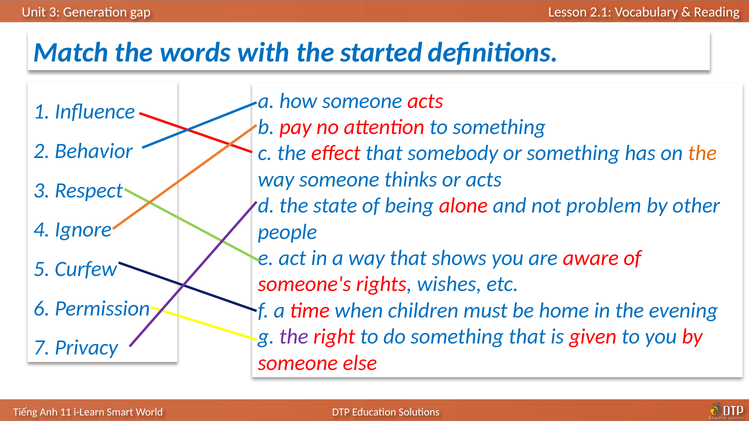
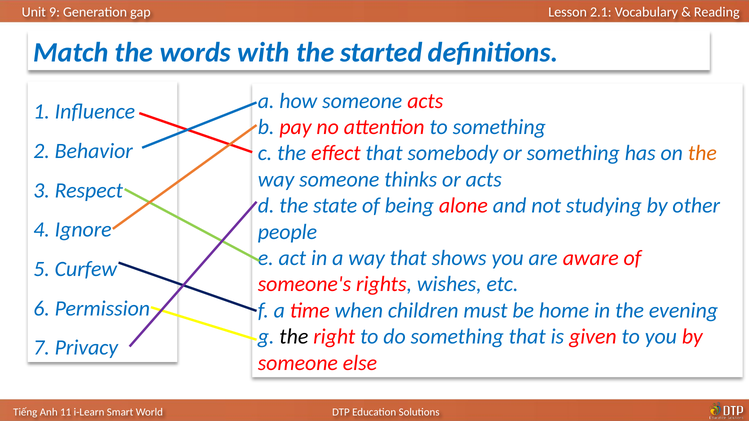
3: 3 -> 9 (54, 12)
problem: problem -> studying (604, 206)
the colour: purple -> black (294, 337)
